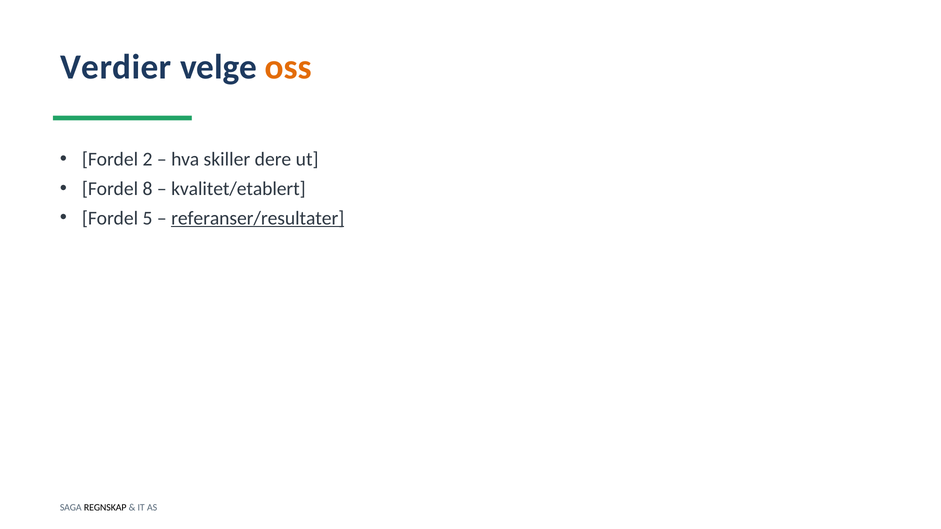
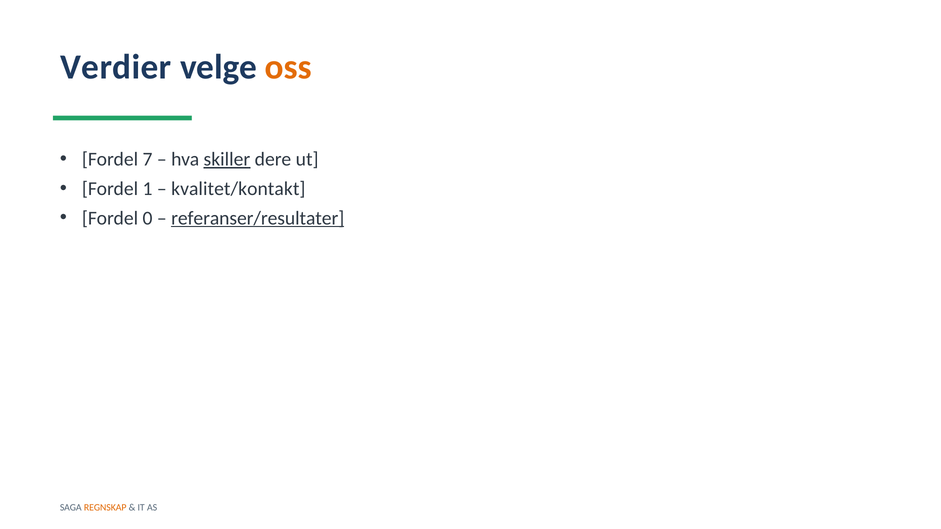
2: 2 -> 7 (148, 159)
skiller underline: none -> present (227, 159)
8: 8 -> 1 (148, 189)
kvalitet/etablert: kvalitet/etablert -> kvalitet/kontakt (238, 189)
5: 5 -> 0 (148, 218)
REGNSKAP colour: black -> orange (105, 508)
